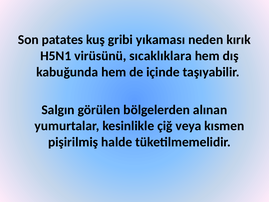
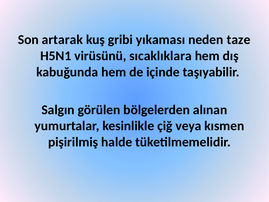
patates: patates -> artarak (62, 40)
kırık: kırık -> taze (239, 40)
